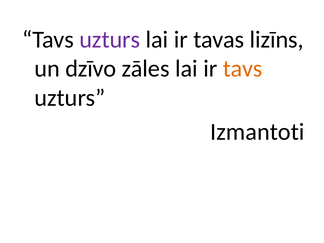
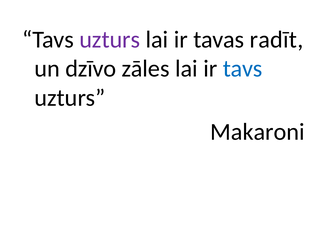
lizīns: lizīns -> radīt (277, 39)
tavs colour: orange -> blue (243, 69)
Izmantoti: Izmantoti -> Makaroni (257, 132)
